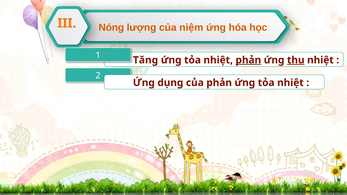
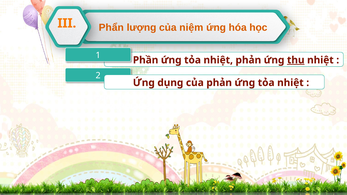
Nóng: Nóng -> Phẩn (111, 27)
Tăng: Tăng -> Phần (146, 60)
phản underline: present -> none (248, 60)
